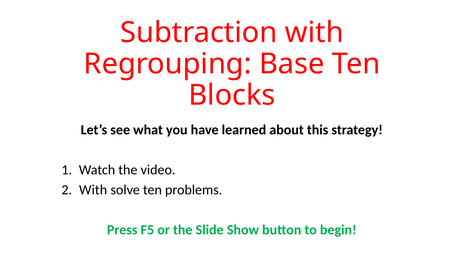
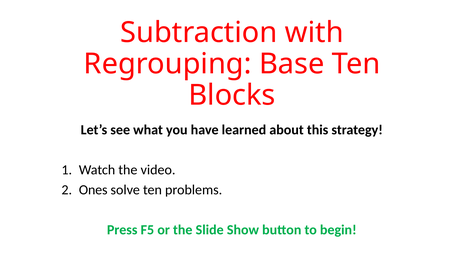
With: With -> Ones (93, 190)
